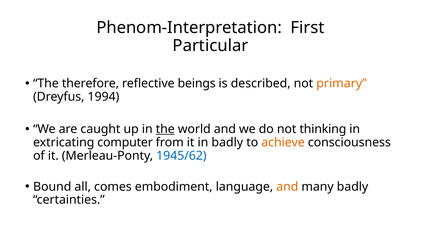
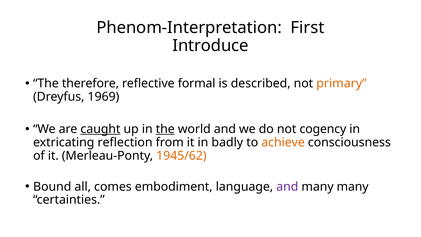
Particular: Particular -> Introduce (211, 46)
beings: beings -> formal (197, 83)
1994: 1994 -> 1969 (103, 97)
caught underline: none -> present (100, 129)
thinking: thinking -> cogency (323, 129)
computer: computer -> reflection (125, 142)
1945/62 colour: blue -> orange (181, 156)
and colour: orange -> purple (287, 187)
many badly: badly -> many (353, 187)
